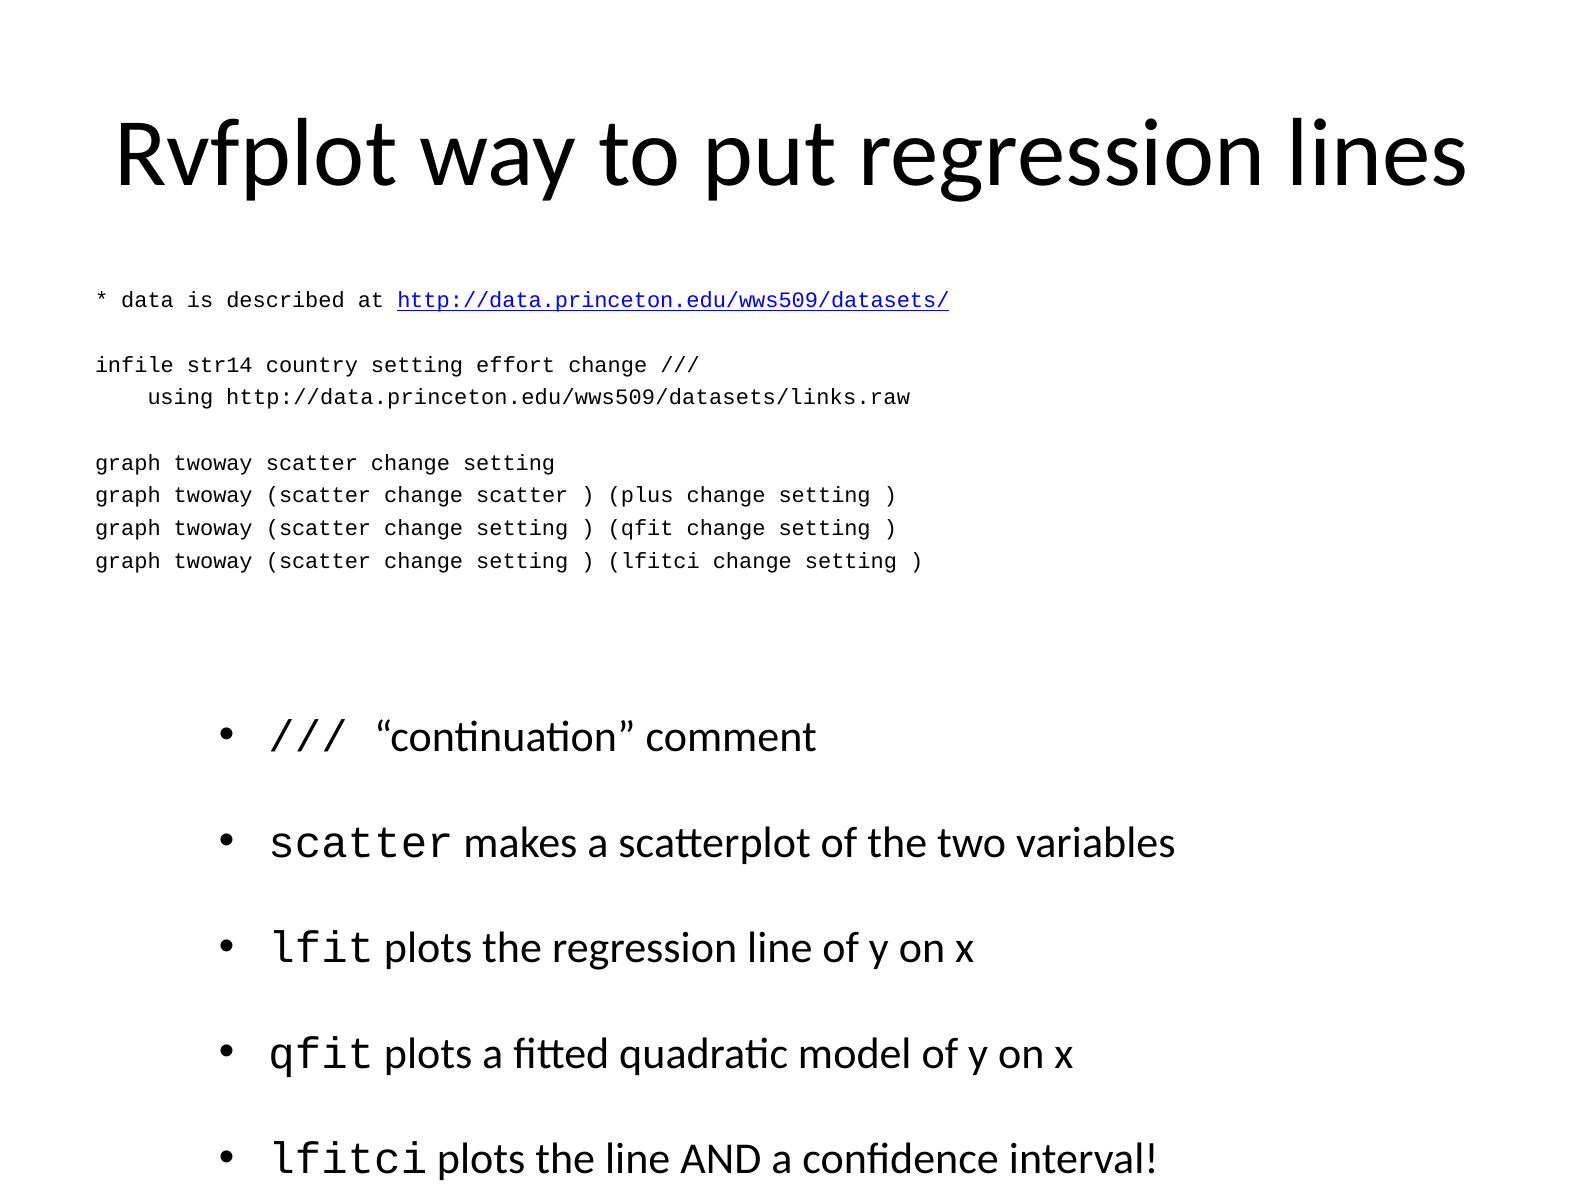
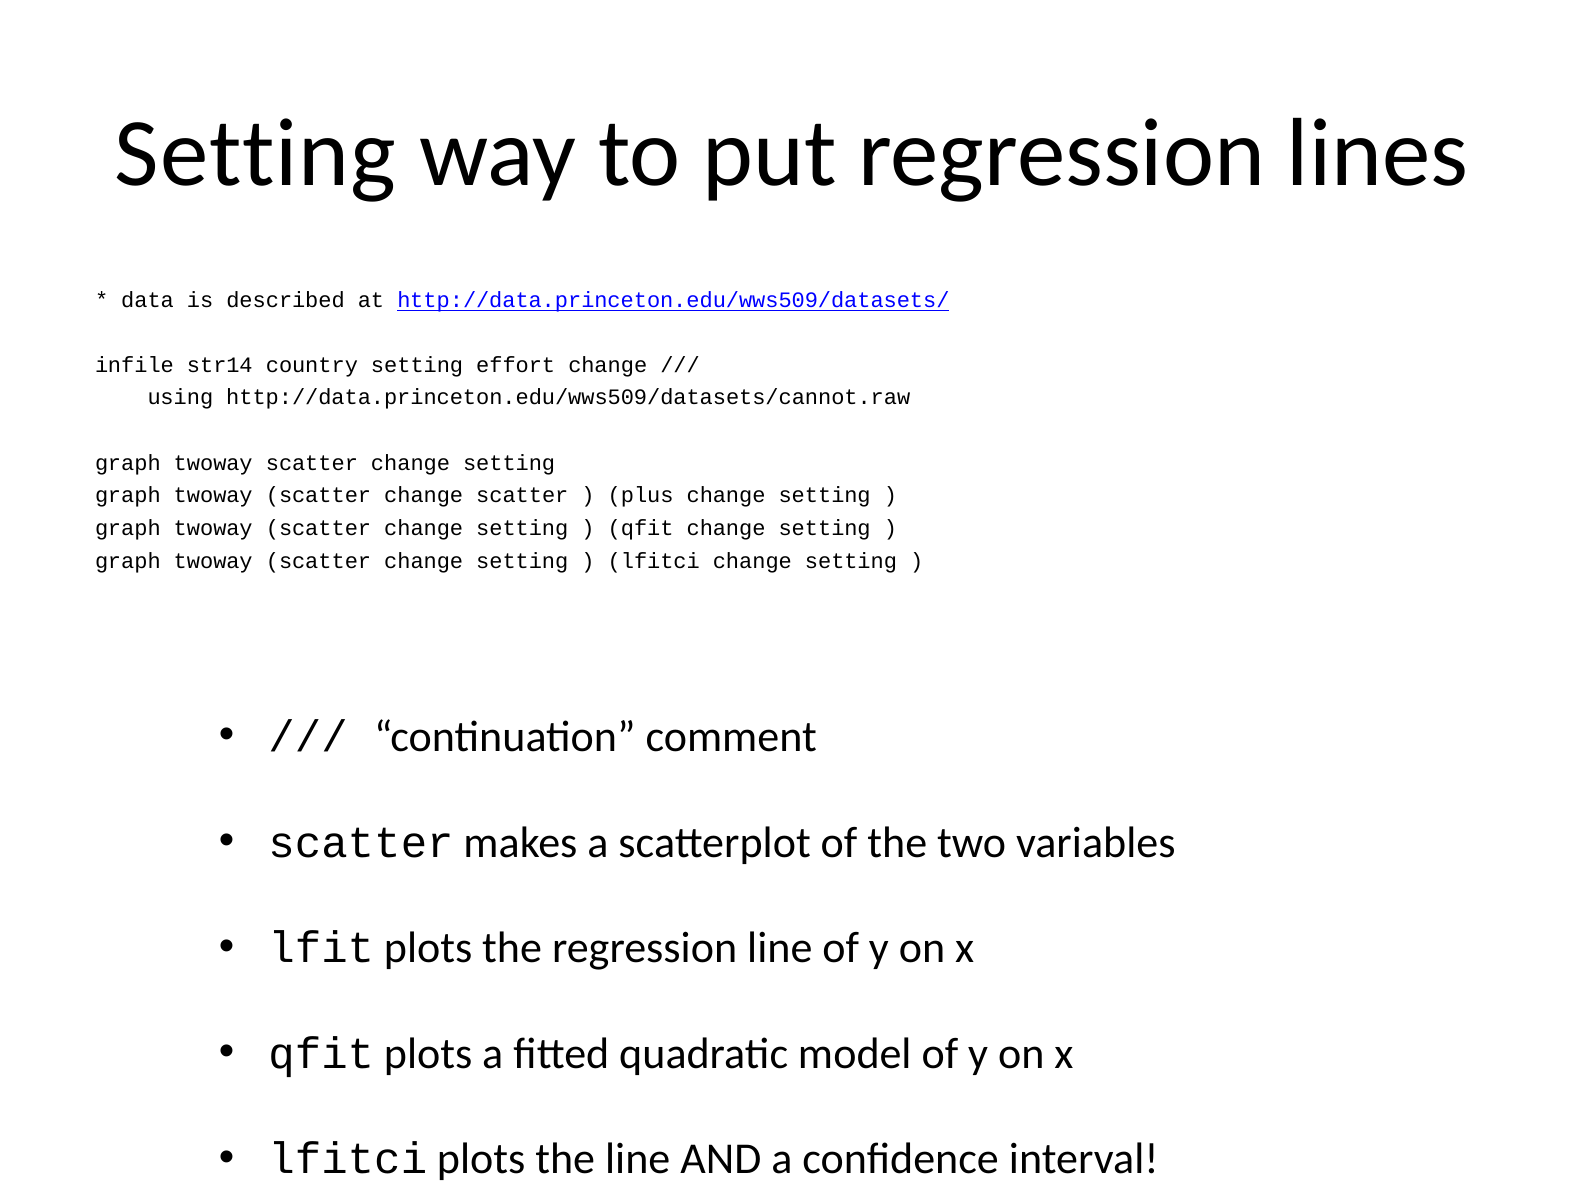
Rvfplot: Rvfplot -> Setting (255, 153)
http://data.princeton.edu/wws509/datasets/links.raw: http://data.princeton.edu/wws509/datasets/links.raw -> http://data.princeton.edu/wws509/datasets/cannot.raw (568, 398)
